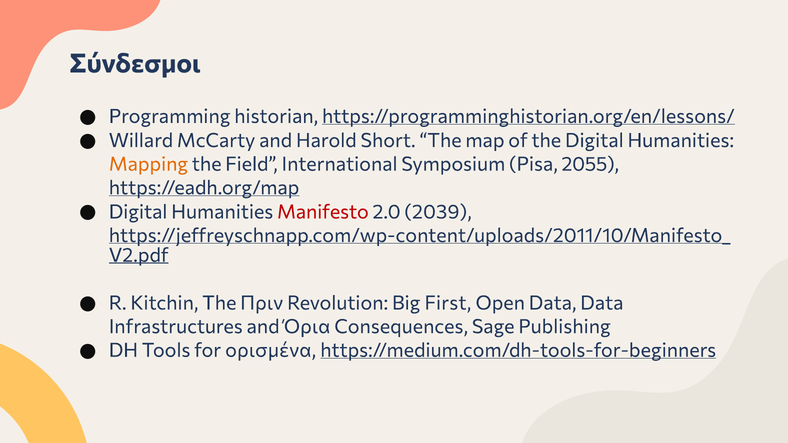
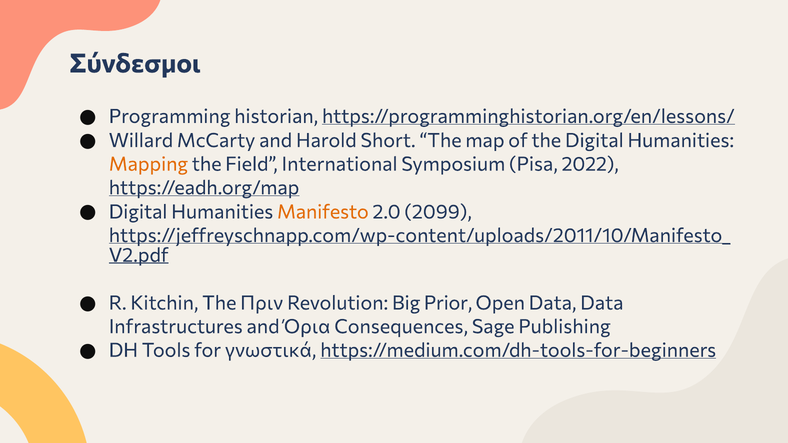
2055: 2055 -> 2022 (590, 164)
Manifesto colour: red -> orange (323, 212)
2039: 2039 -> 2099 (438, 212)
First: First -> Prior (448, 303)
ορισμένα: ορισμένα -> γνωστικά (271, 351)
